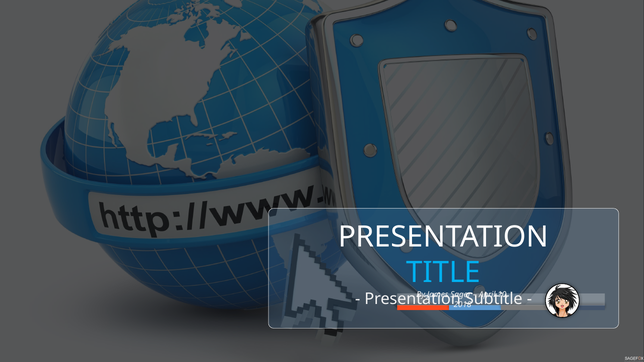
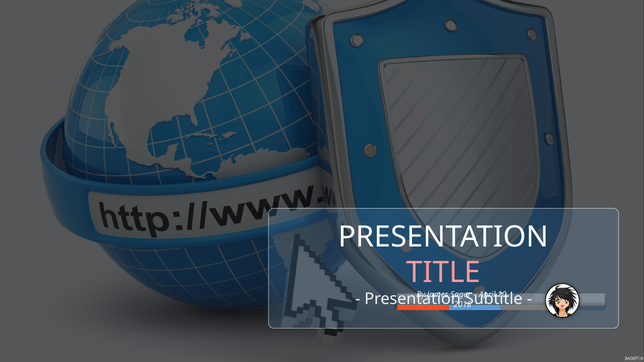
TITLE colour: light blue -> pink (444, 273)
